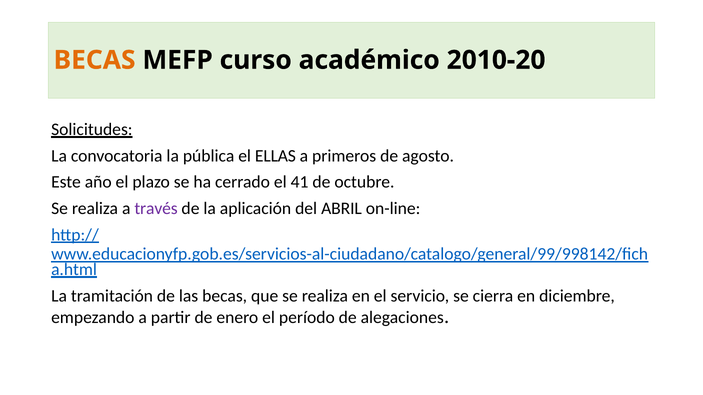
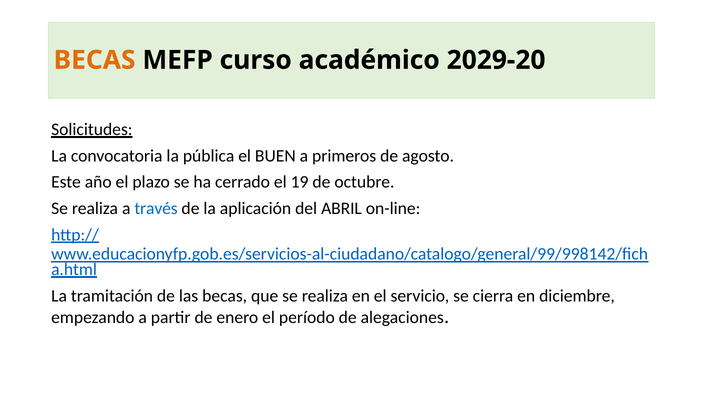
2010-20: 2010-20 -> 2029-20 (496, 60)
ELLAS: ELLAS -> BUEN (275, 156)
41: 41 -> 19 (300, 182)
través colour: purple -> blue (156, 209)
